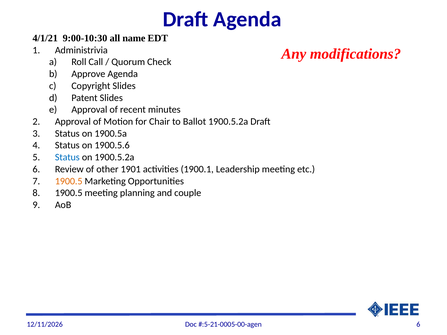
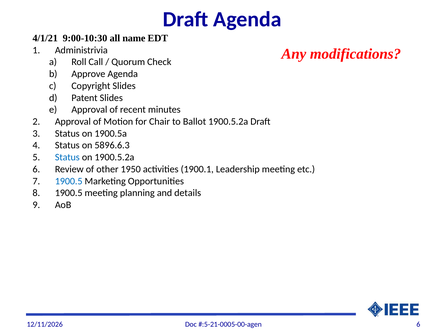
1900.5.6: 1900.5.6 -> 5896.6.3 (112, 145)
1901: 1901 -> 1950 (131, 169)
1900.5 colour: orange -> blue (69, 181)
couple: couple -> details (188, 193)
